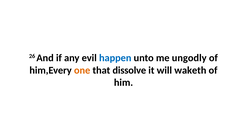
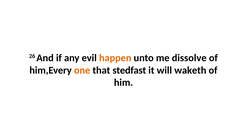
happen colour: blue -> orange (115, 58)
ungodly: ungodly -> dissolve (189, 58)
dissolve: dissolve -> stedfast (129, 70)
